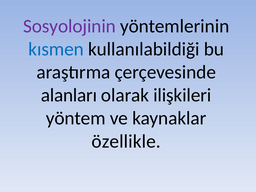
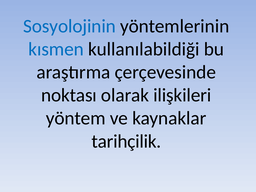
Sosyolojinin colour: purple -> blue (69, 26)
alanları: alanları -> noktası (69, 95)
özellikle: özellikle -> tarihçilik (126, 141)
